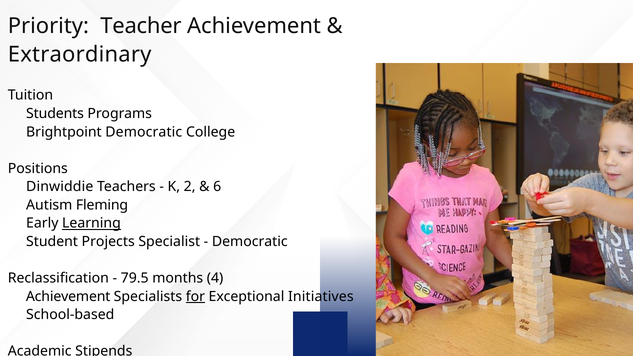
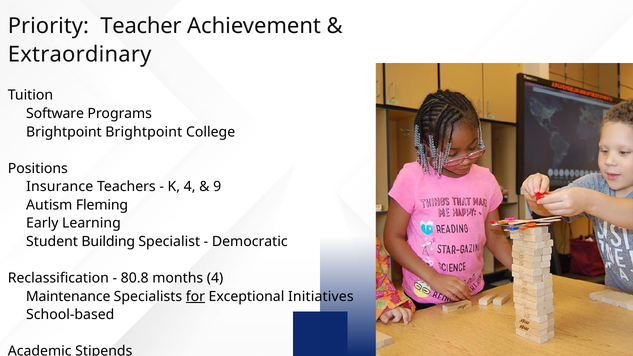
Students: Students -> Software (55, 114)
Brightpoint Democratic: Democratic -> Brightpoint (144, 132)
Dinwiddie: Dinwiddie -> Insurance (60, 187)
K 2: 2 -> 4 (190, 187)
6: 6 -> 9 (217, 187)
Learning underline: present -> none (91, 223)
Projects: Projects -> Building (108, 242)
79.5: 79.5 -> 80.8 (135, 278)
Achievement: Achievement -> Maintenance (68, 297)
